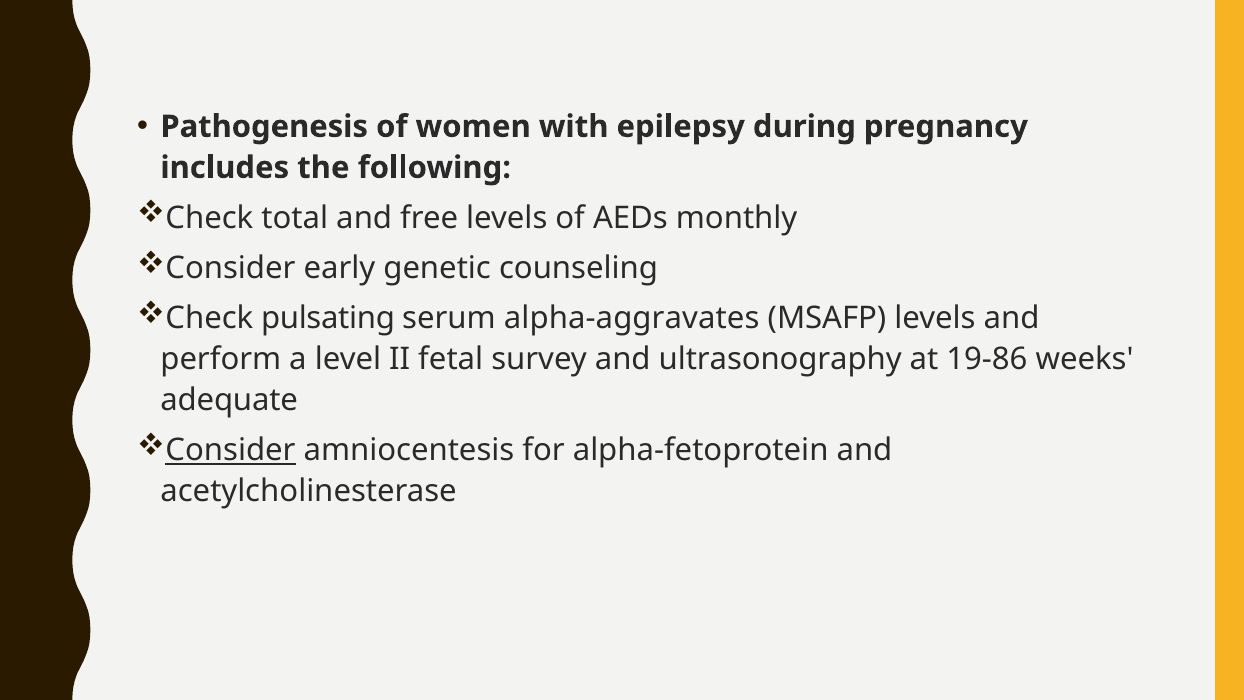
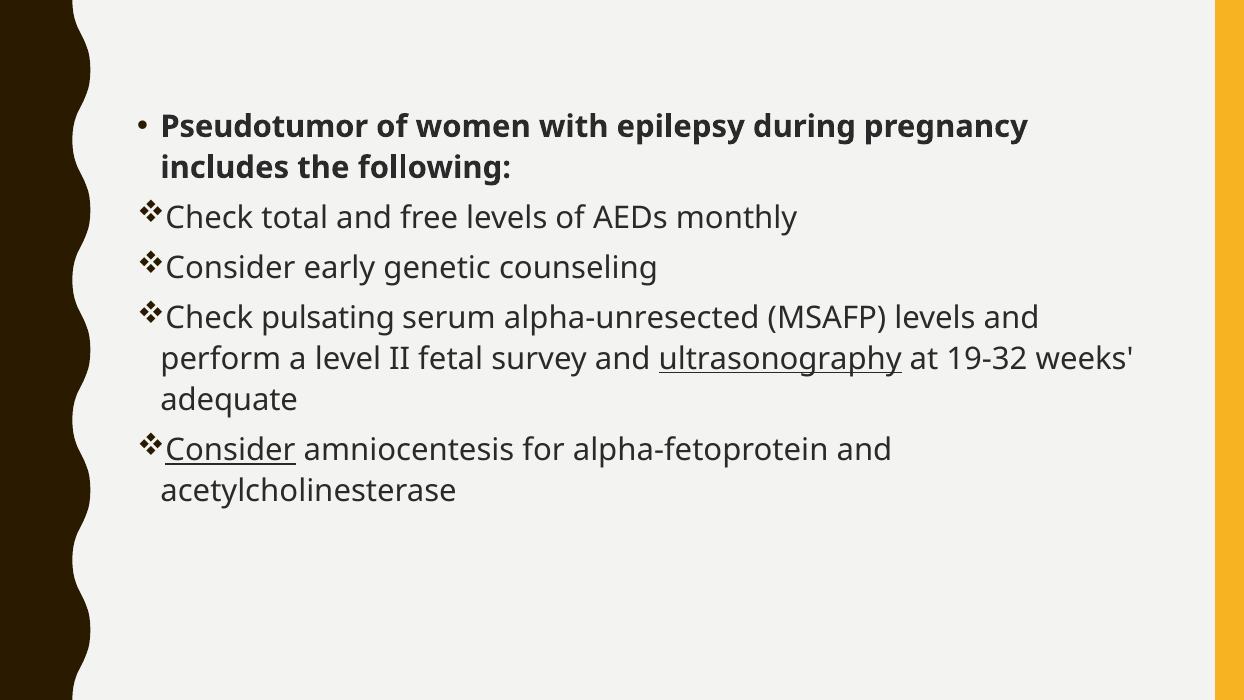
Pathogenesis: Pathogenesis -> Pseudotumor (264, 127)
alpha-aggravates: alpha-aggravates -> alpha-unresected (632, 318)
ultrasonography underline: none -> present (780, 359)
19-86: 19-86 -> 19-32 (987, 359)
